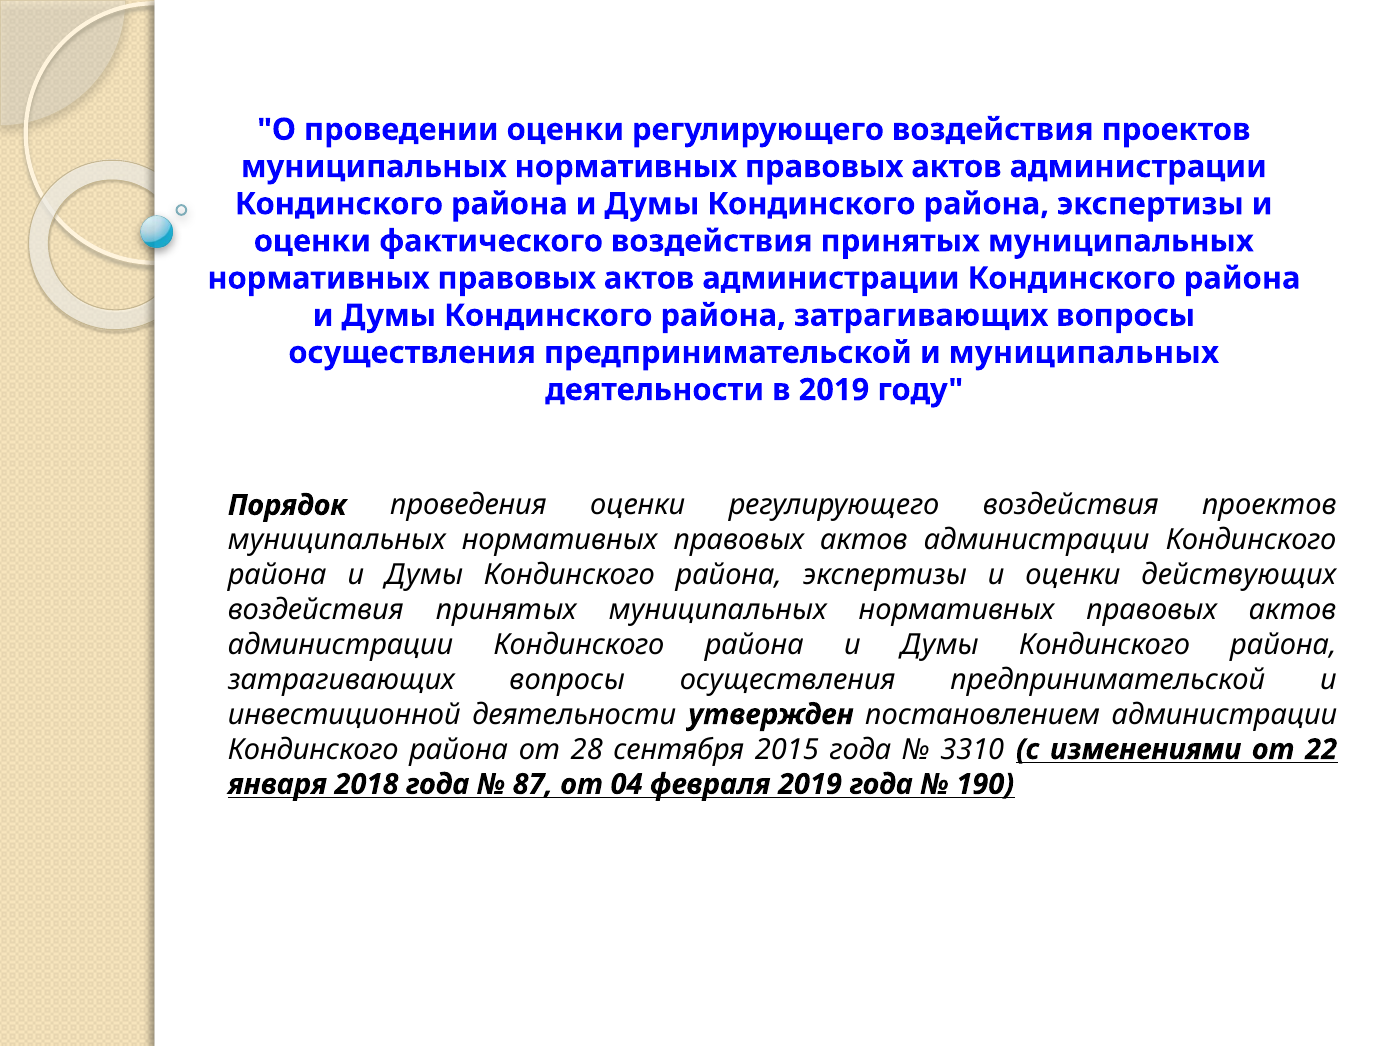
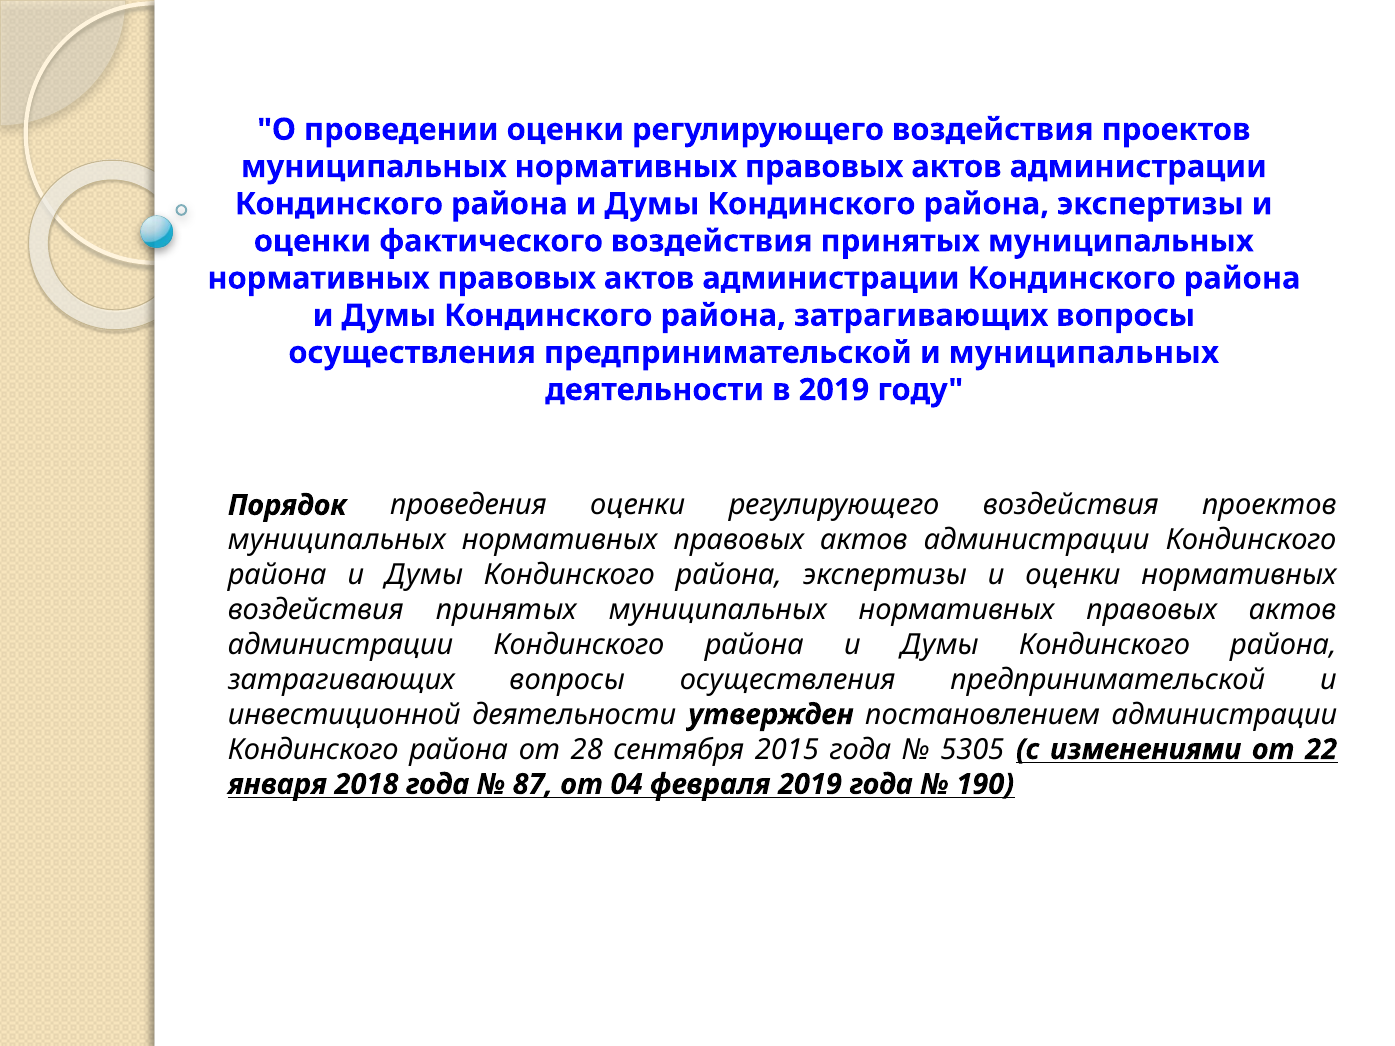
оценки действующих: действующих -> нормативных (1239, 575)
3310: 3310 -> 5305 (972, 750)
